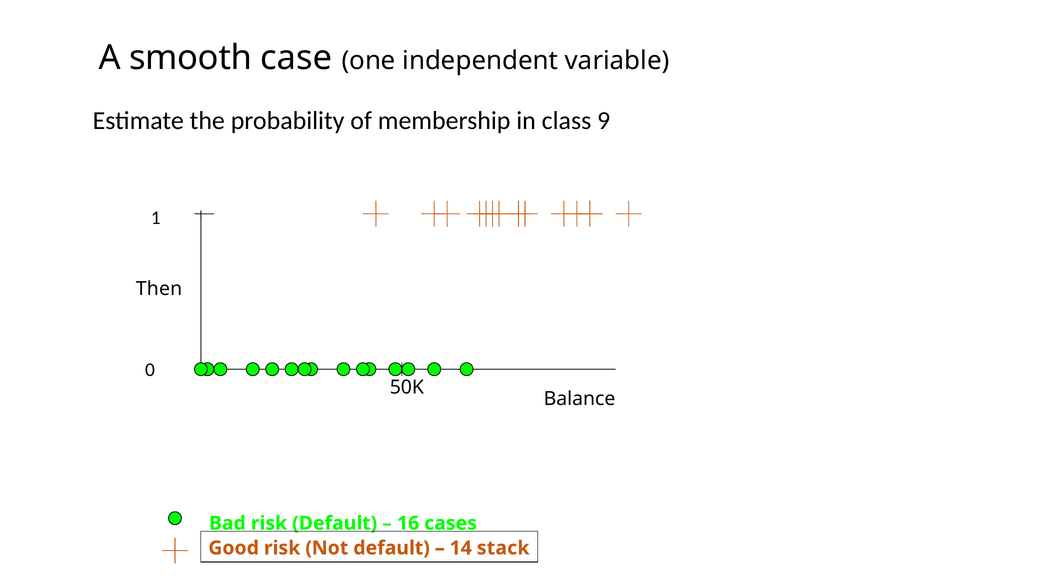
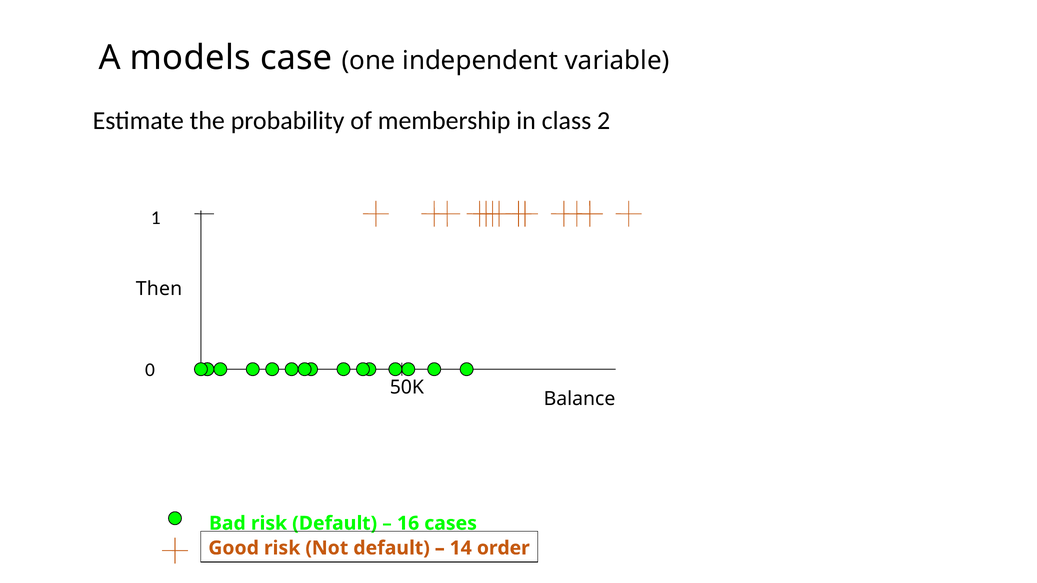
smooth: smooth -> models (190, 58)
9: 9 -> 2 (604, 121)
stack: stack -> order (503, 548)
